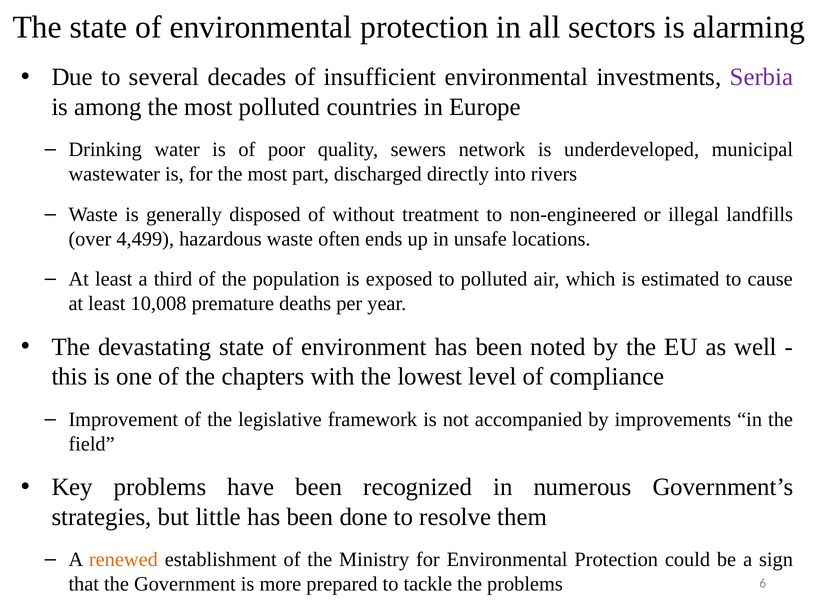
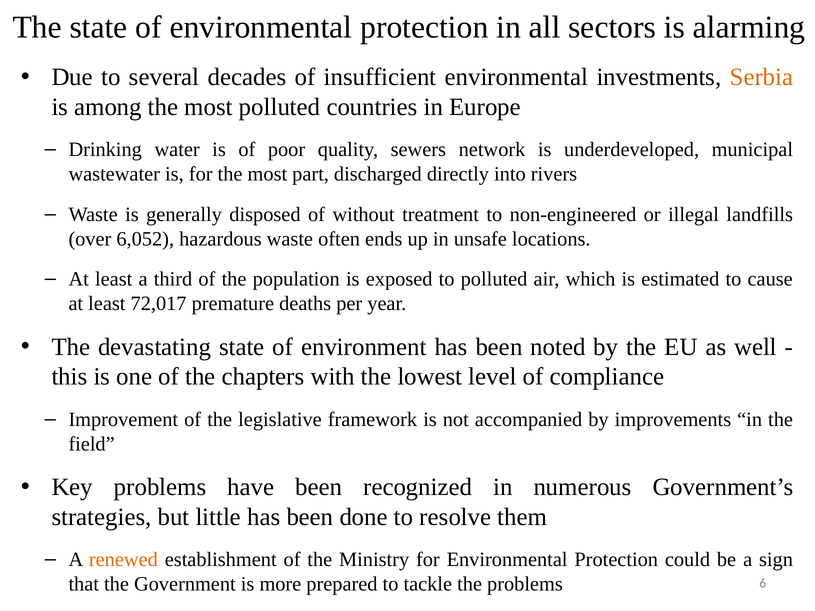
Serbia colour: purple -> orange (761, 77)
4,499: 4,499 -> 6,052 (145, 239)
10,008: 10,008 -> 72,017 (159, 304)
